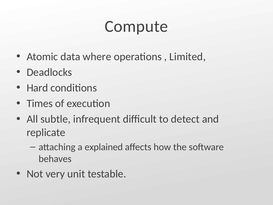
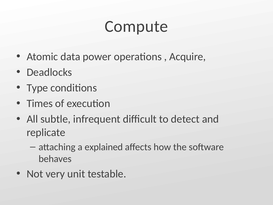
where: where -> power (97, 57)
Limited: Limited -> Acquire (188, 57)
Hard: Hard -> Type (37, 88)
